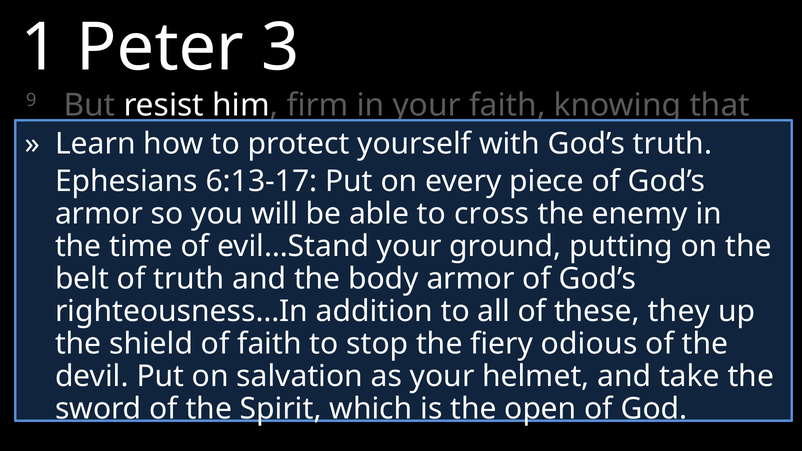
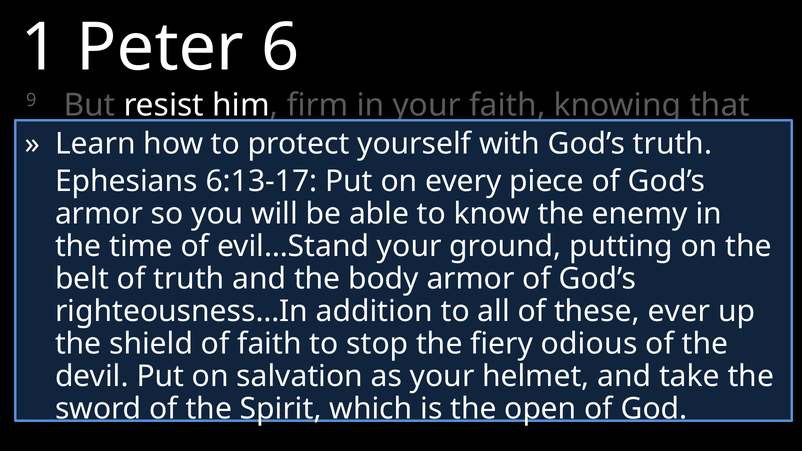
3: 3 -> 6 (280, 48)
cross: cross -> know (492, 214)
they: they -> ever (679, 311)
